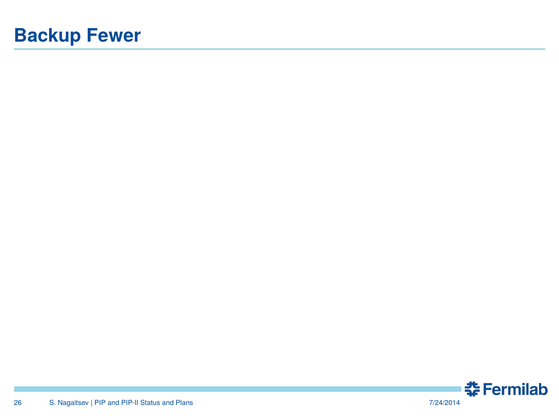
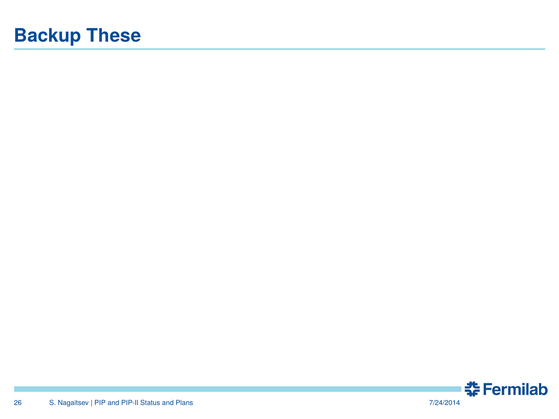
Fewer: Fewer -> These (114, 36)
